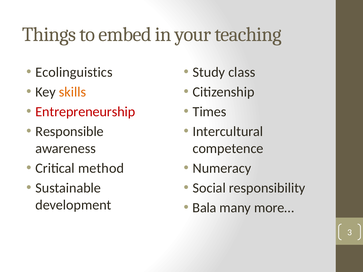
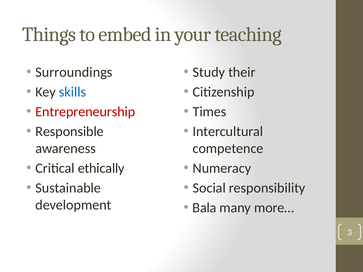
Ecolinguistics: Ecolinguistics -> Surroundings (74, 72)
class: class -> their (242, 72)
skills colour: orange -> blue (72, 92)
method: method -> ethically (101, 168)
